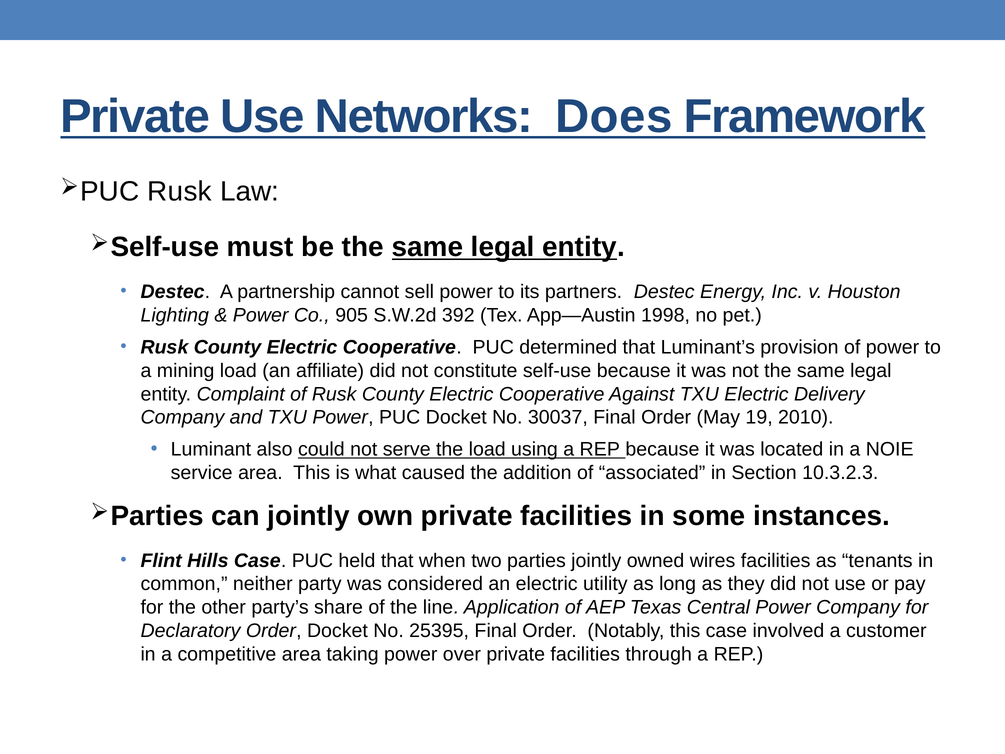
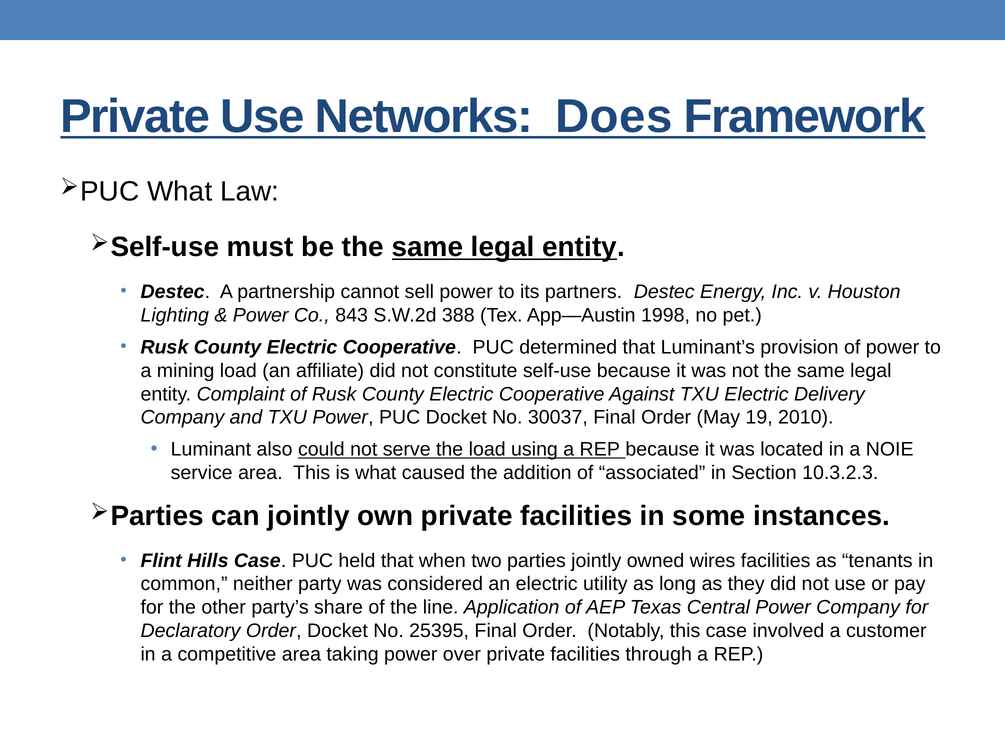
Rusk: Rusk -> What (180, 191)
905: 905 -> 843 (352, 315)
392: 392 -> 388 (458, 315)
